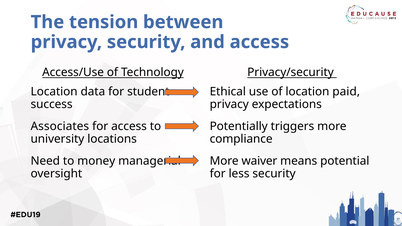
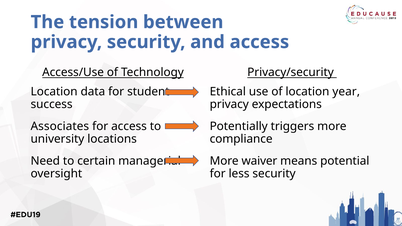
paid: paid -> year (346, 92)
money: money -> certain (96, 161)
